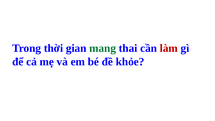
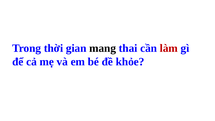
mang colour: green -> black (103, 48)
